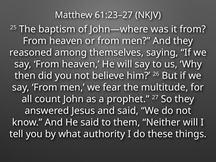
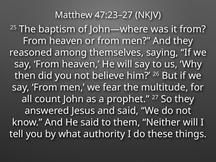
61:23–27: 61:23–27 -> 47:23–27 (114, 15)
